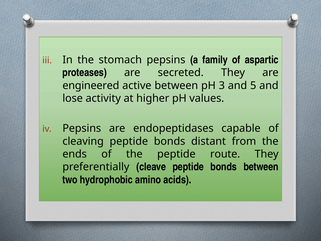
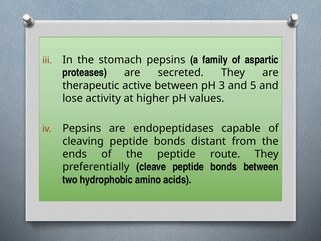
engineered: engineered -> therapeutic (91, 85)
